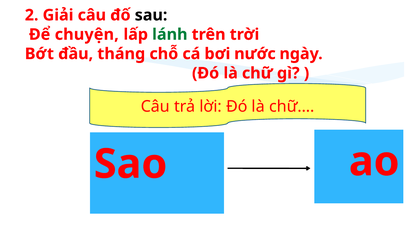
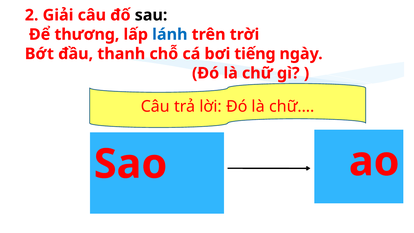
chuyện: chuyện -> thương (87, 34)
lánh colour: green -> blue (170, 34)
tháng: tháng -> thanh (121, 54)
nước: nước -> tiếng (255, 54)
